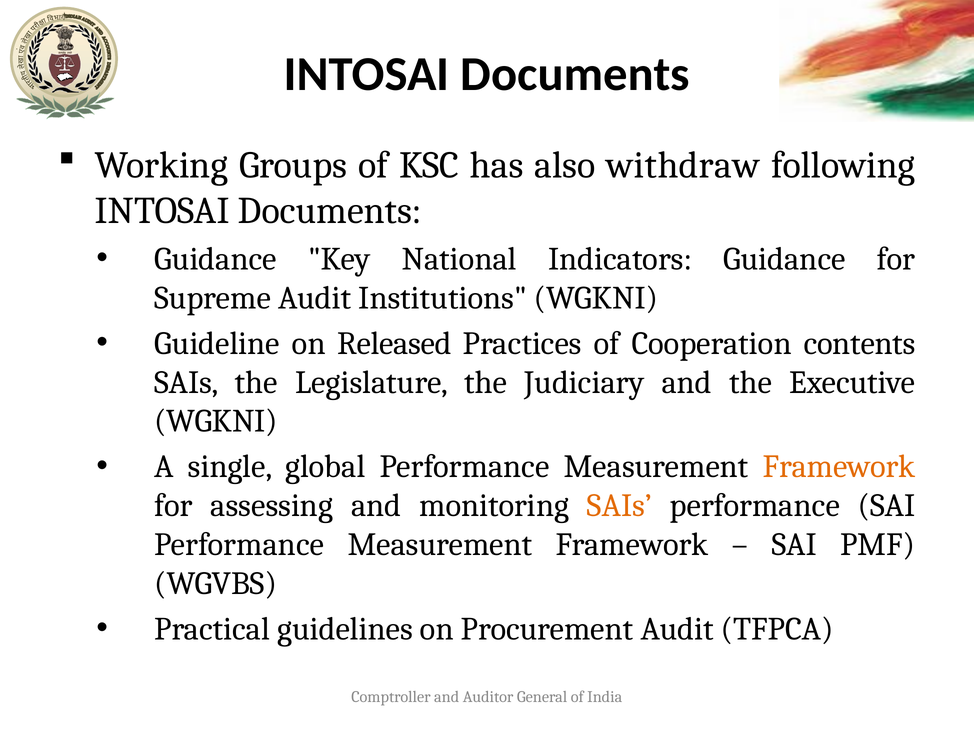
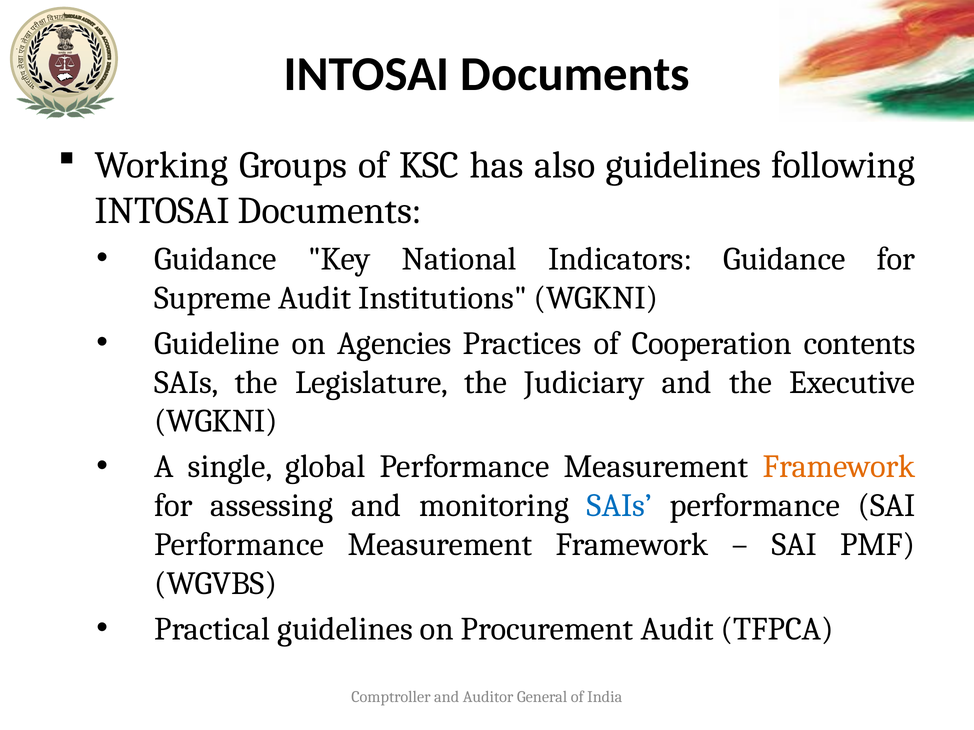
also withdraw: withdraw -> guidelines (683, 165)
Released: Released -> Agencies (394, 344)
SAIs colour: orange -> blue (619, 506)
